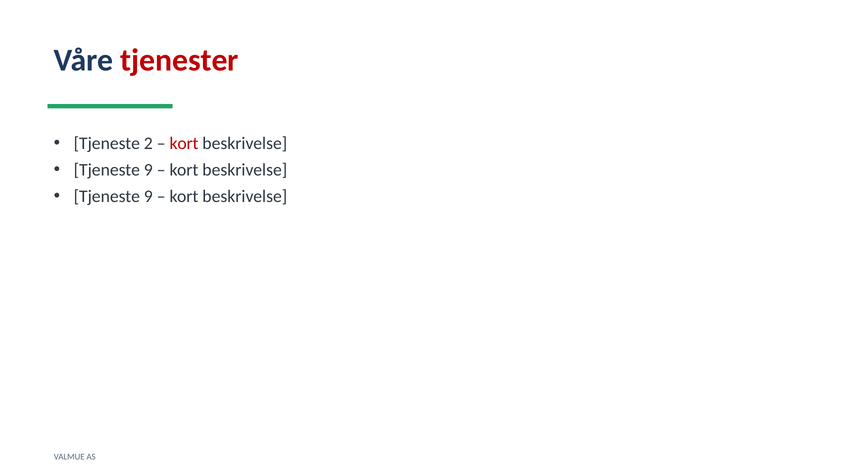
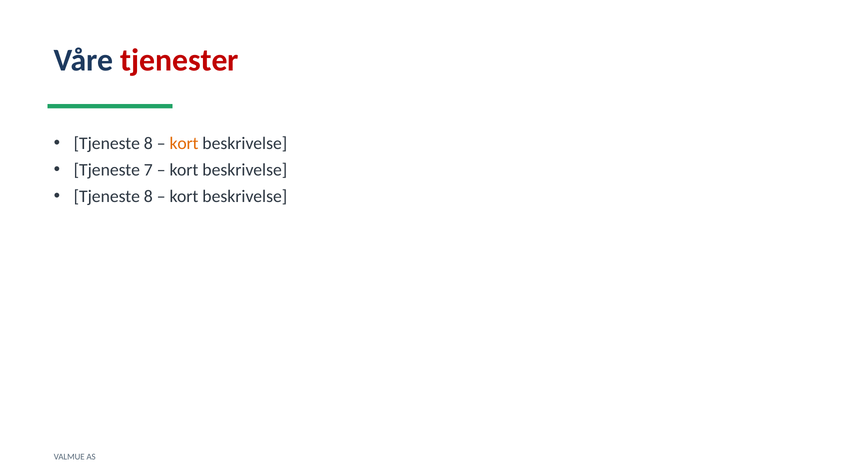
2: 2 -> 8 (148, 143)
kort colour: red -> orange (184, 143)
9: 9 -> 7 (148, 170)
9: 9 -> 8 (148, 196)
